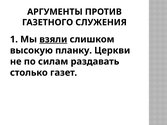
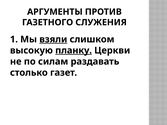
планку underline: none -> present (74, 51)
